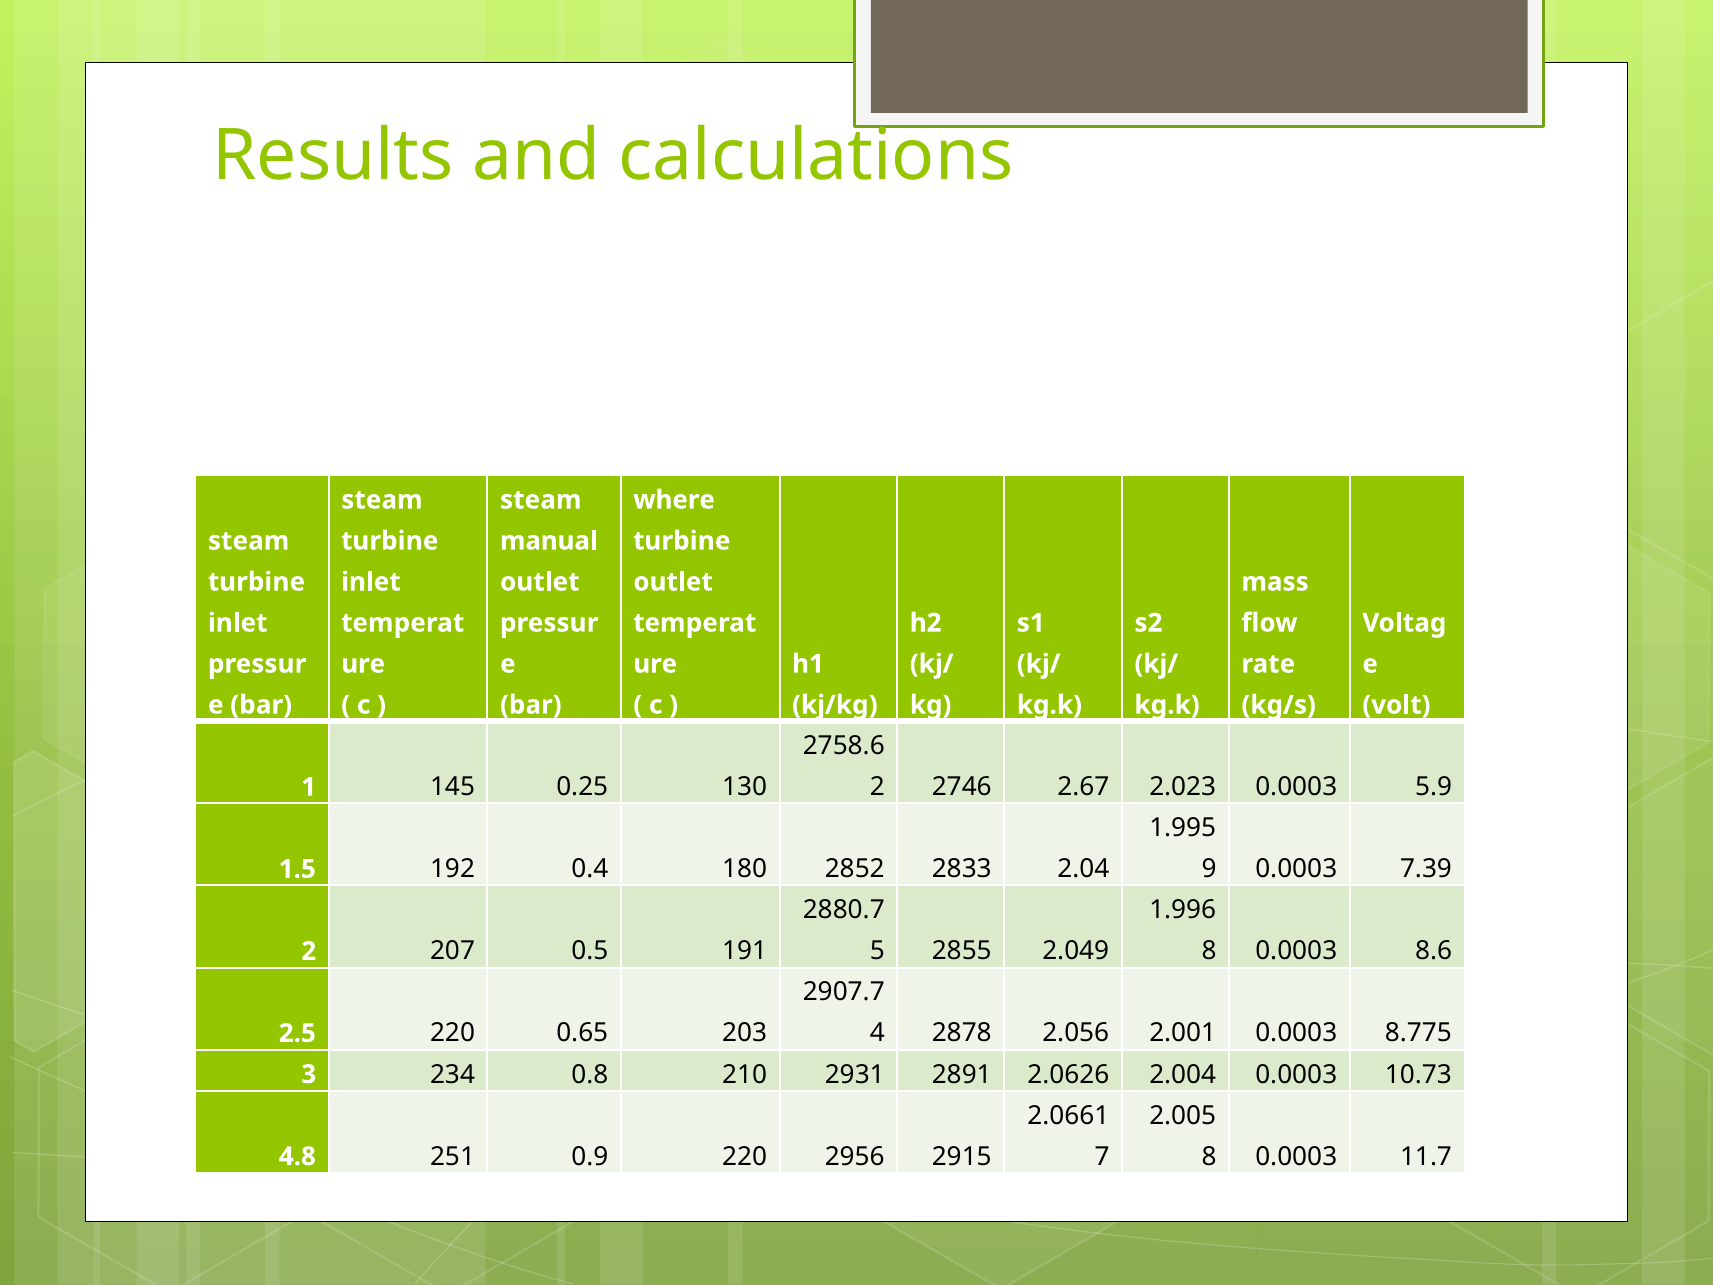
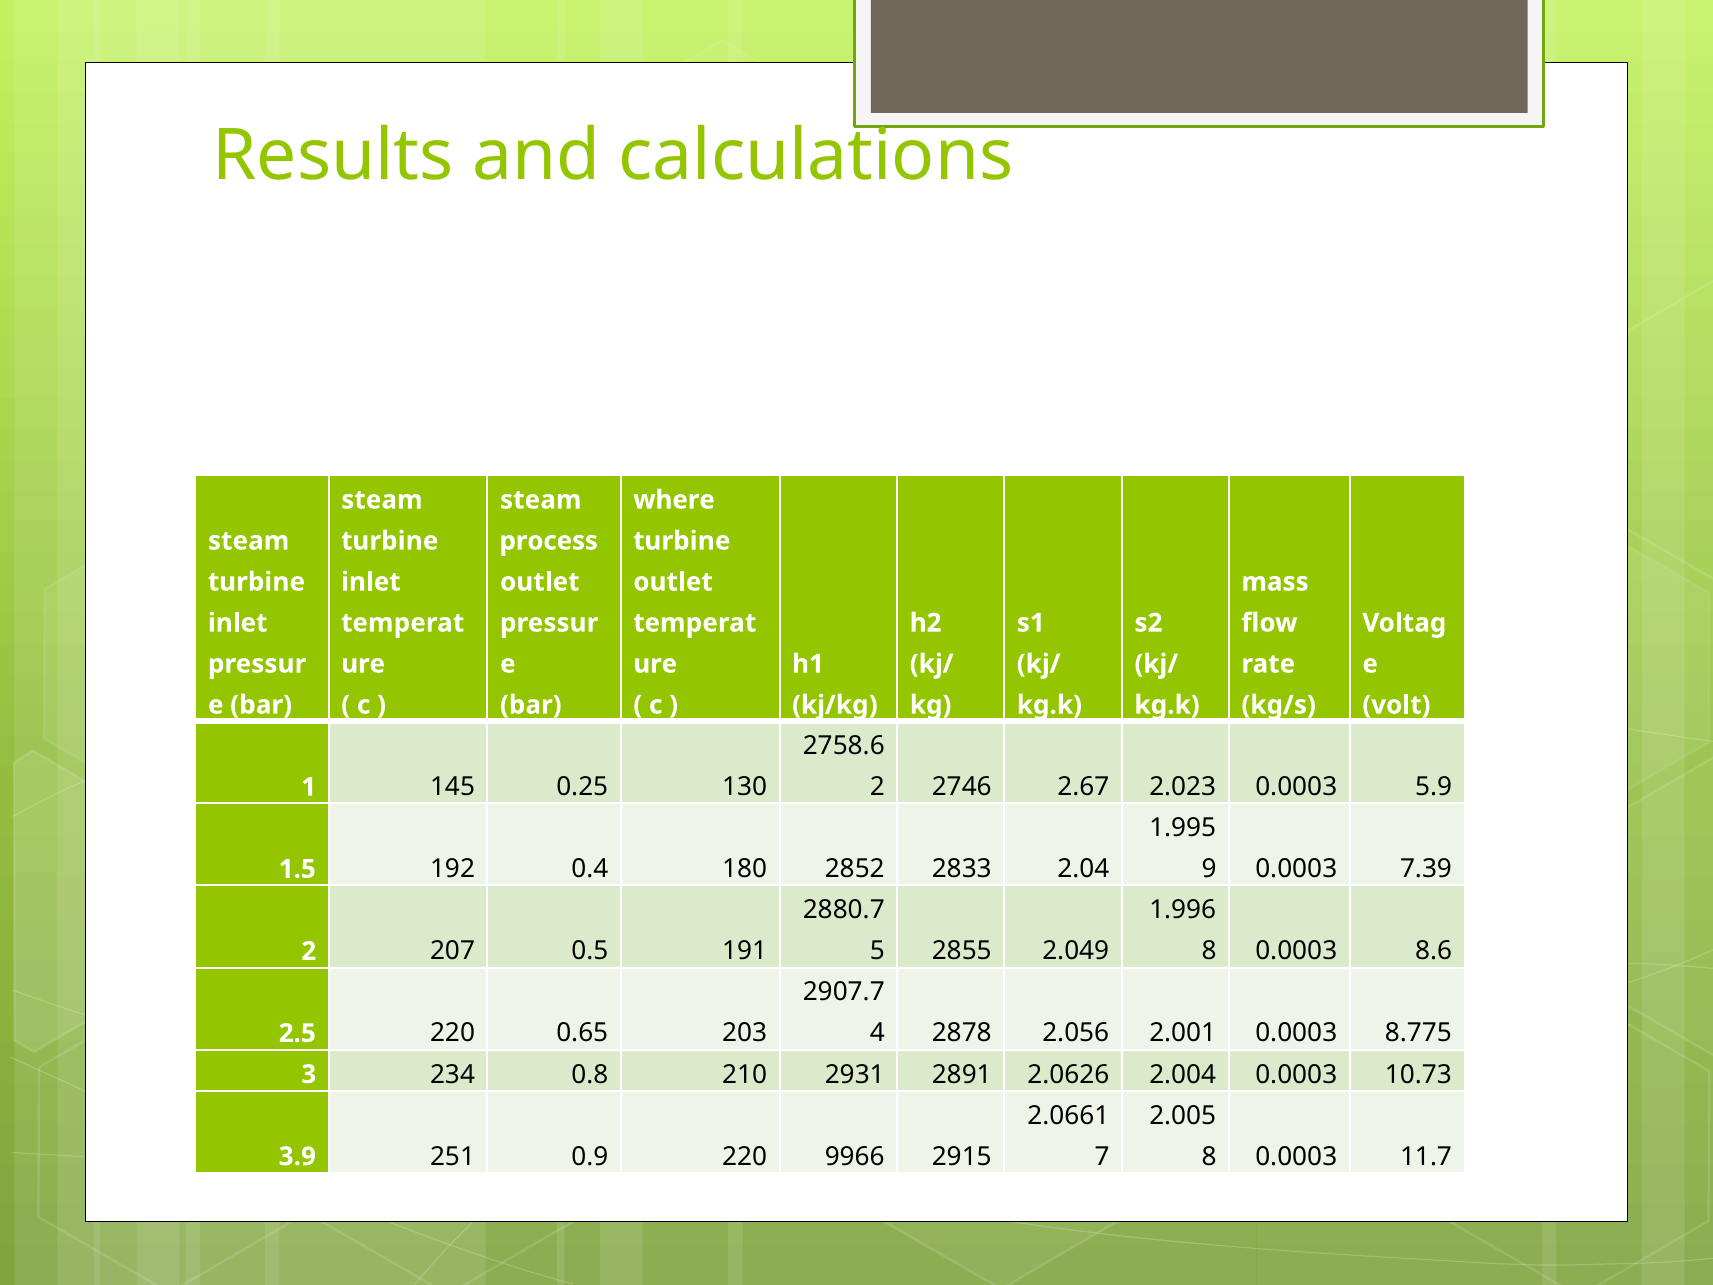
manual: manual -> process (549, 541)
4.8: 4.8 -> 3.9 (297, 1156)
2956: 2956 -> 9966 (855, 1156)
